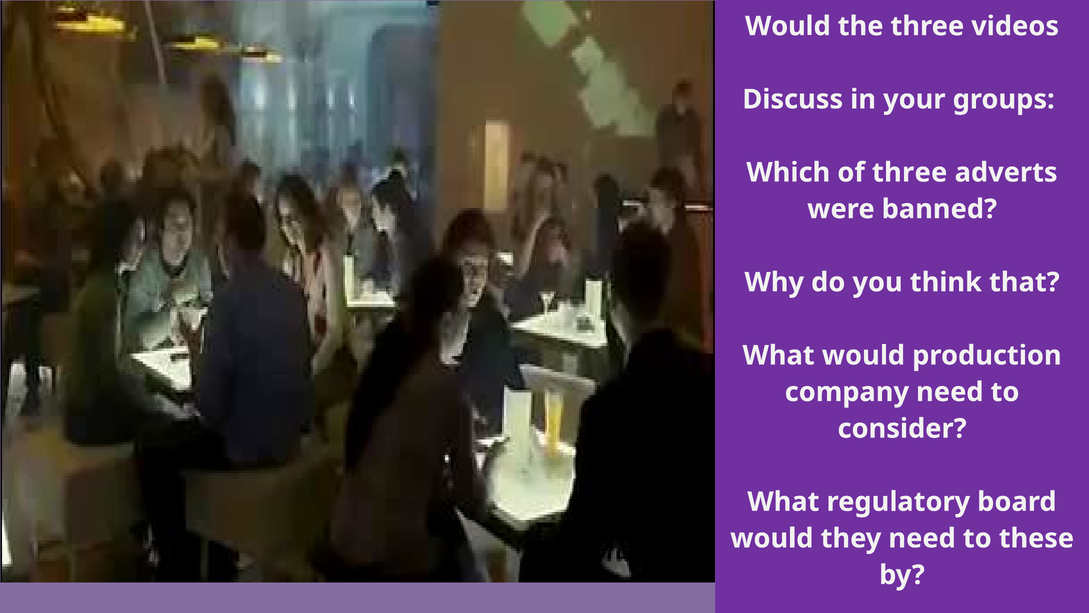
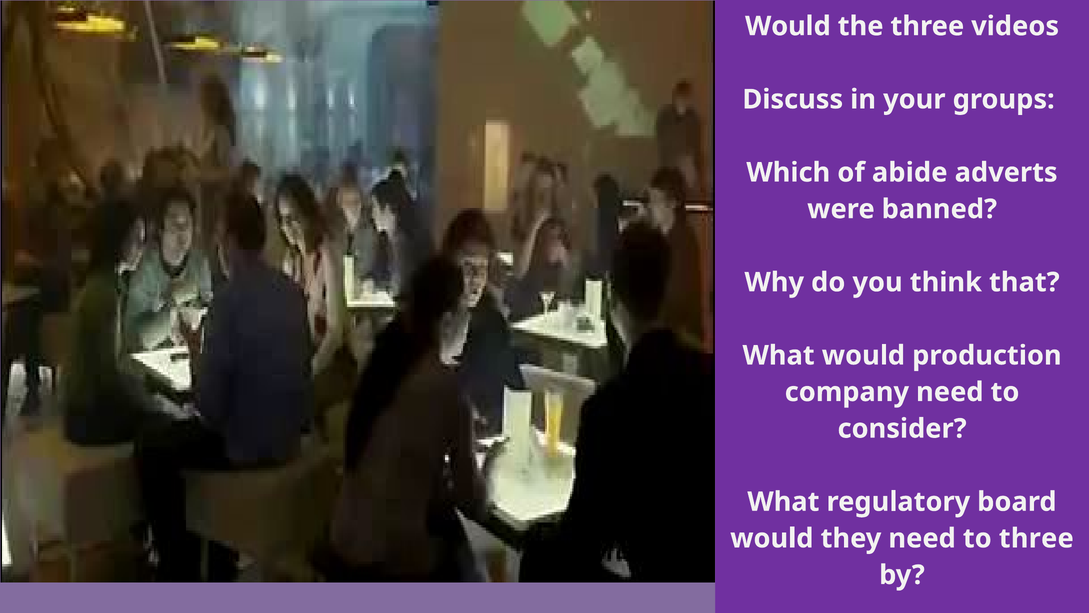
of three: three -> abide (910, 172)
to these: these -> three (1036, 538)
